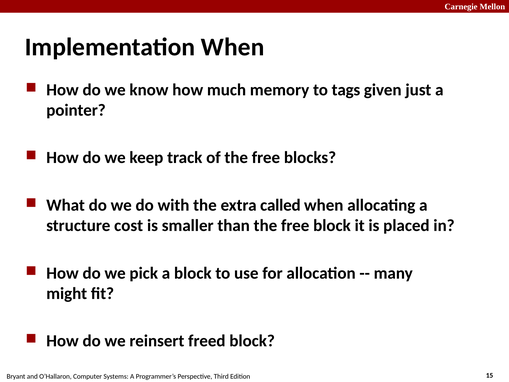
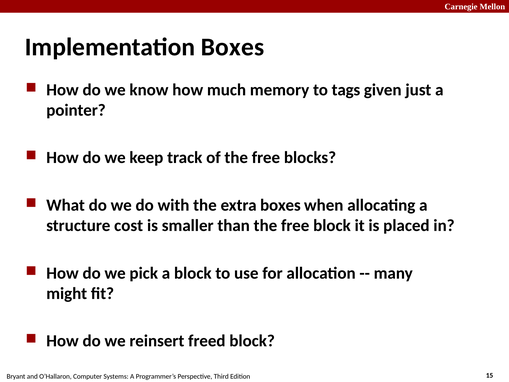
Implementation When: When -> Boxes (233, 47)
extra called: called -> boxes (280, 205)
